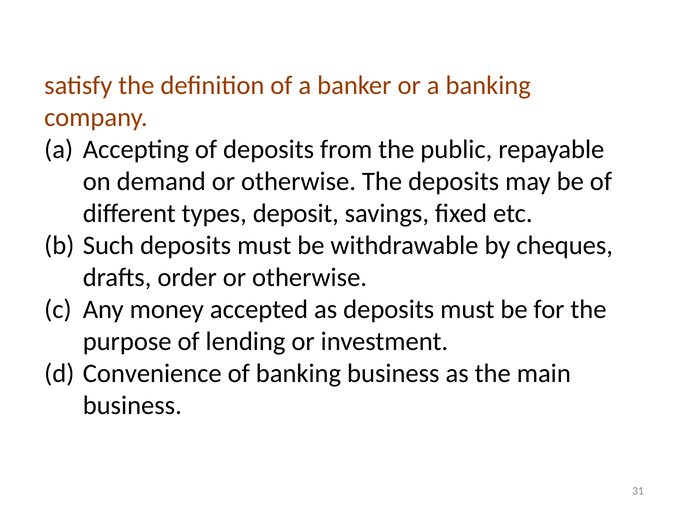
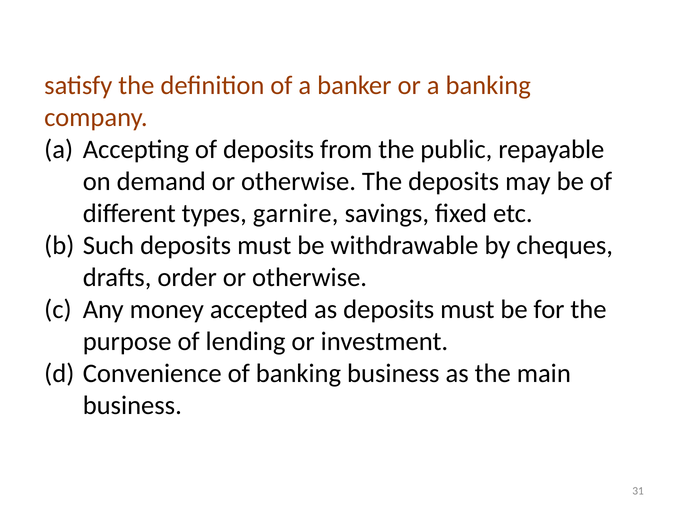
deposit: deposit -> garnire (296, 213)
